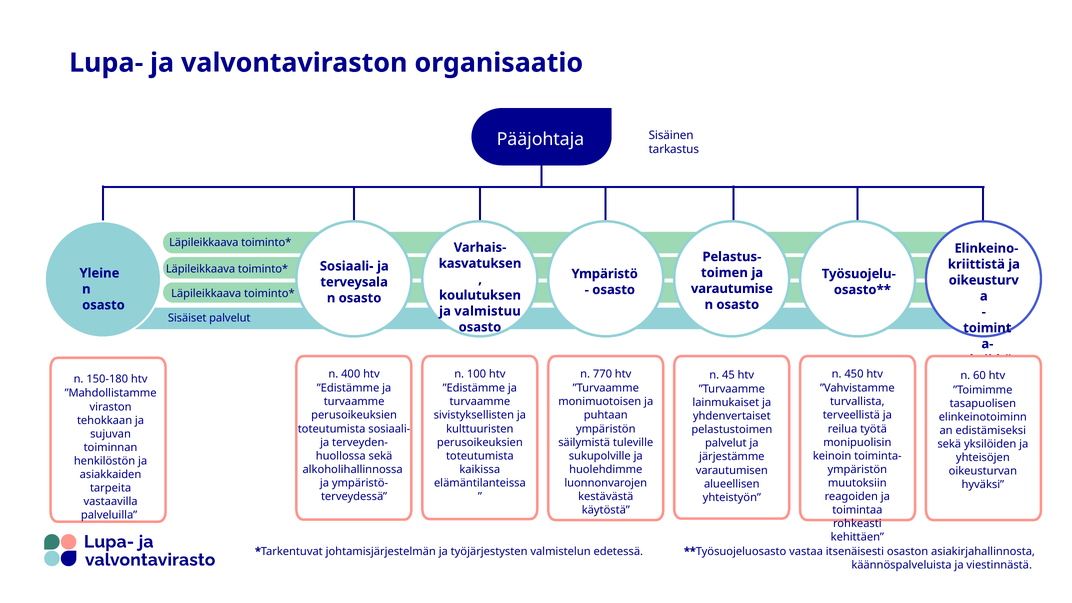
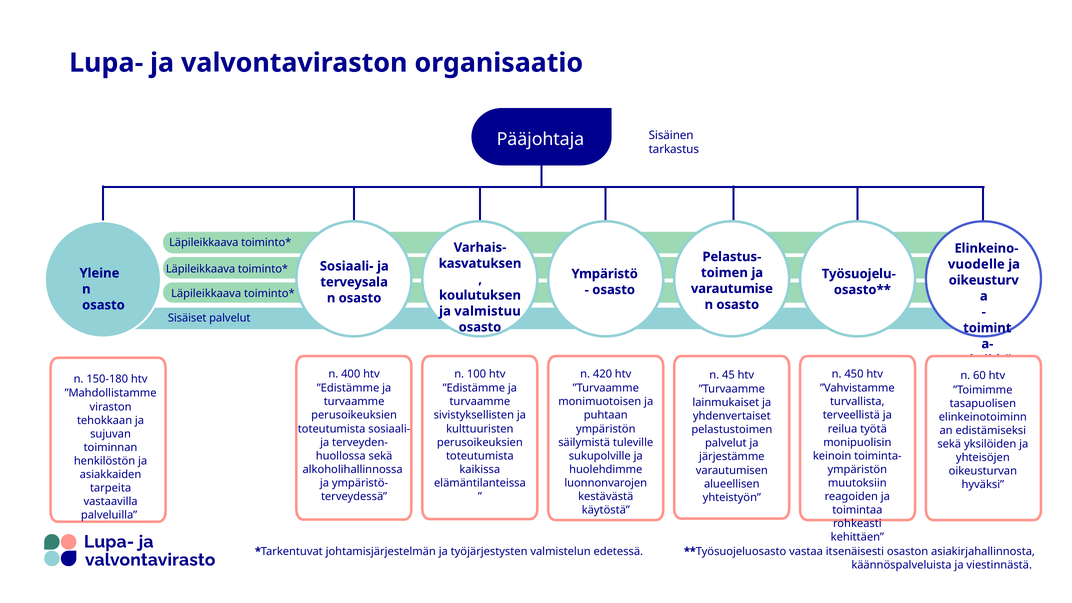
kriittistä: kriittistä -> vuodelle (976, 264)
770: 770 -> 420 (602, 374)
